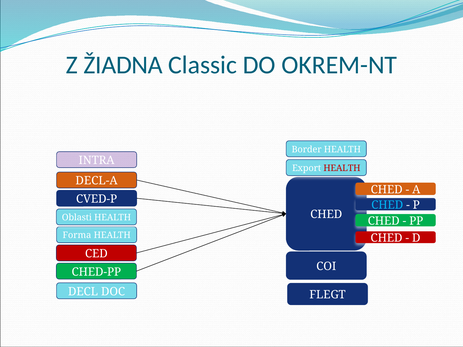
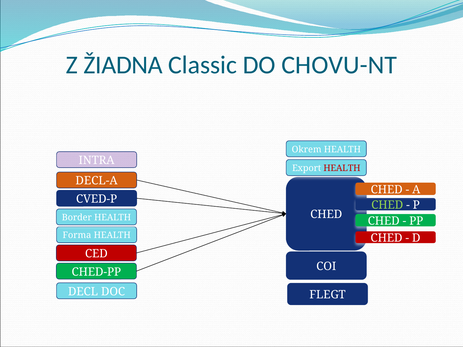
OKREM-NT: OKREM-NT -> CHOVU-NT (339, 65)
Border: Border -> Okrem (307, 150)
CHED colour: light blue -> light green (387, 205)
Oblasti: Oblasti -> Border (77, 218)
